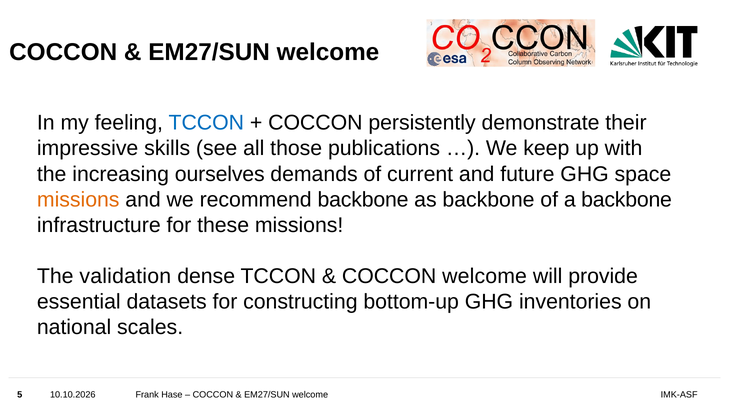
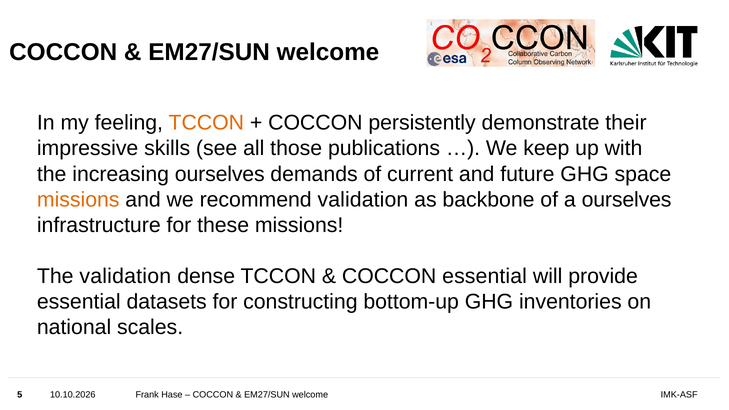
TCCON colour: blue -> orange (206, 123)
recommend backbone: backbone -> validation (363, 200)
a backbone: backbone -> ourselves (627, 200)
COCCON welcome: welcome -> essential (485, 276)
